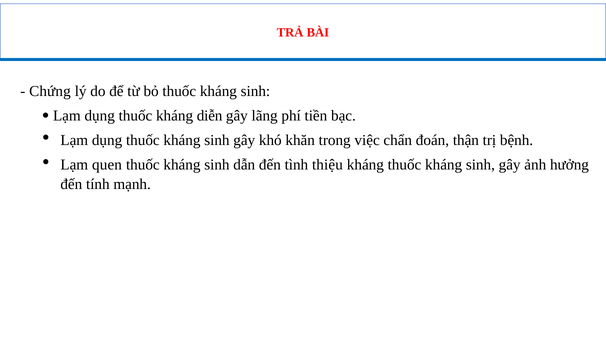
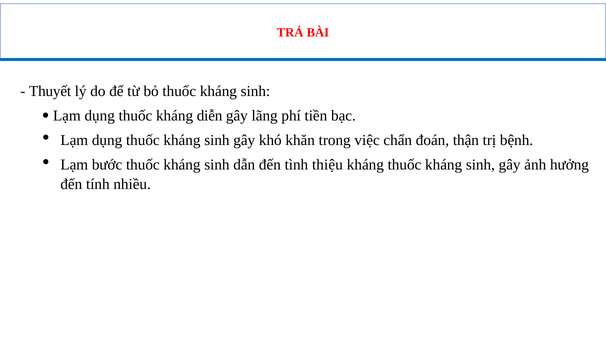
Chứng: Chứng -> Thuyết (50, 91)
quen: quen -> bước (107, 165)
mạnh: mạnh -> nhiều (132, 184)
